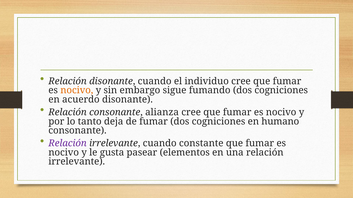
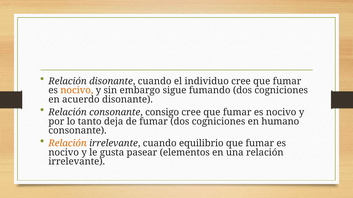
alianza: alianza -> consigo (162, 113)
Relación colour: purple -> orange (68, 144)
constante: constante -> equilibrio (201, 144)
